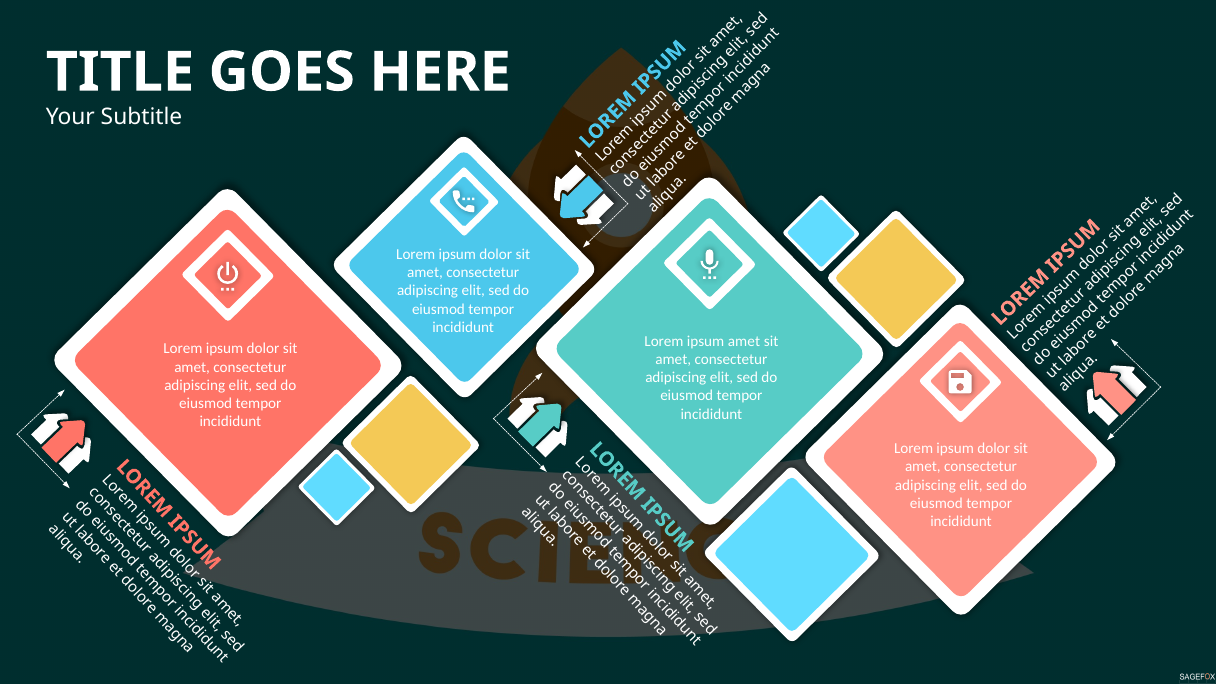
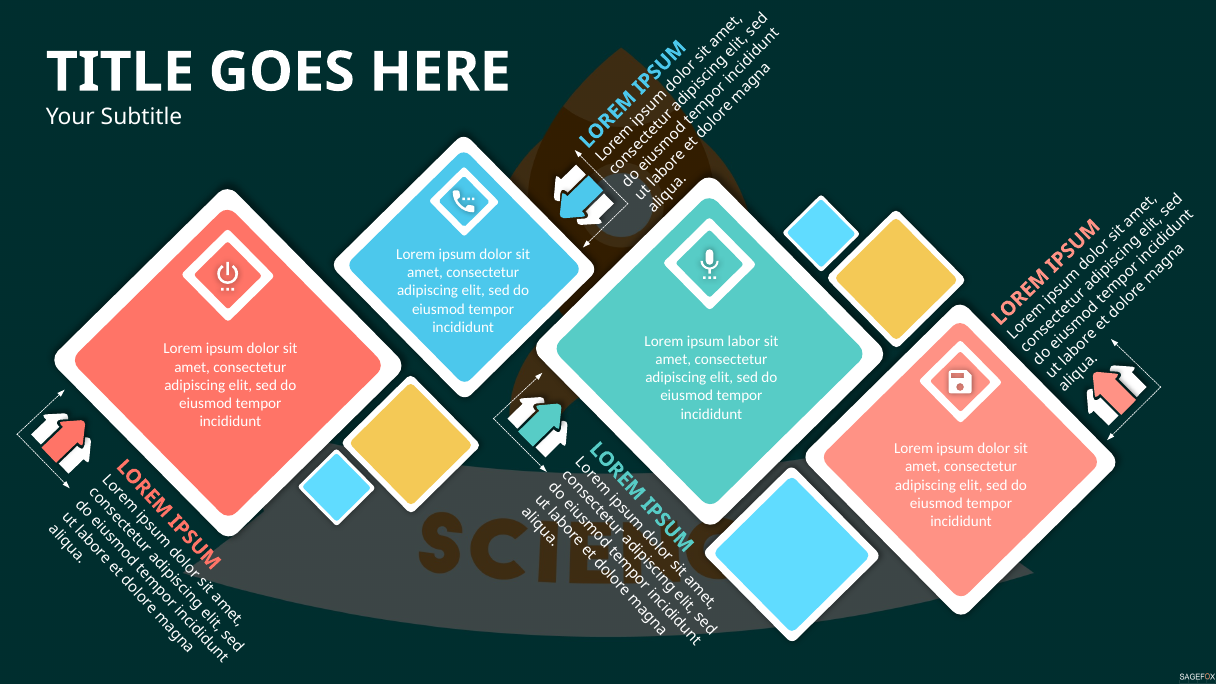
ipsum amet: amet -> labor (744, 341)
